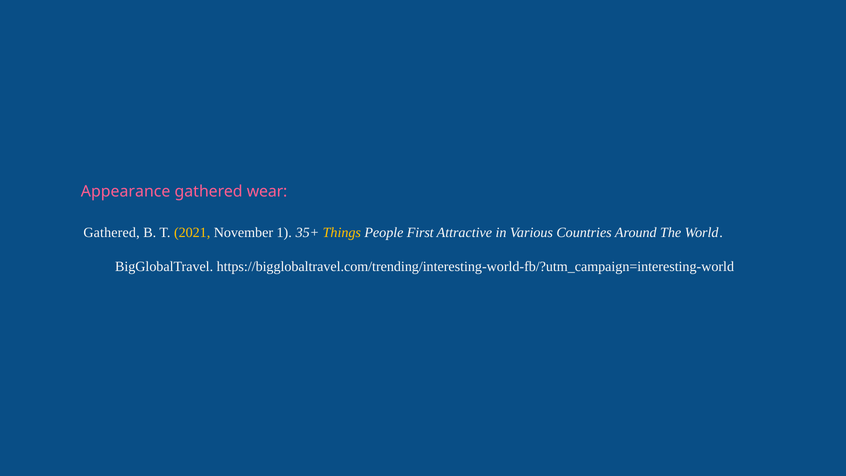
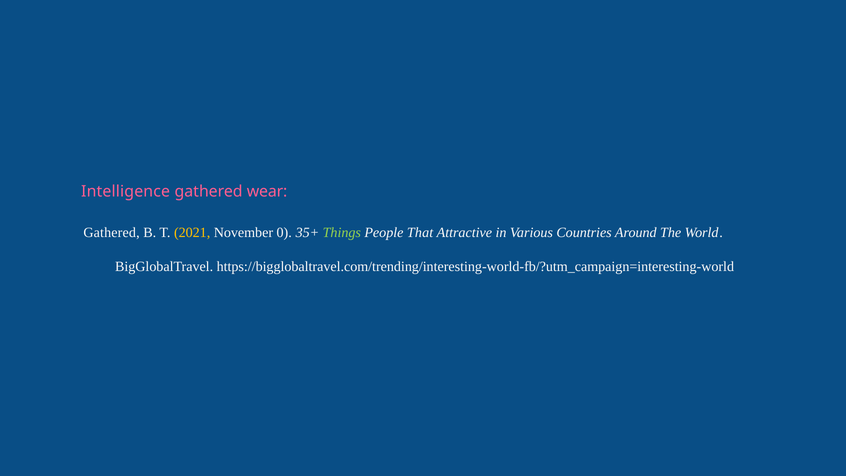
Appearance: Appearance -> Intelligence (126, 191)
1: 1 -> 0 (284, 233)
Things colour: yellow -> light green (342, 233)
First: First -> That (420, 233)
